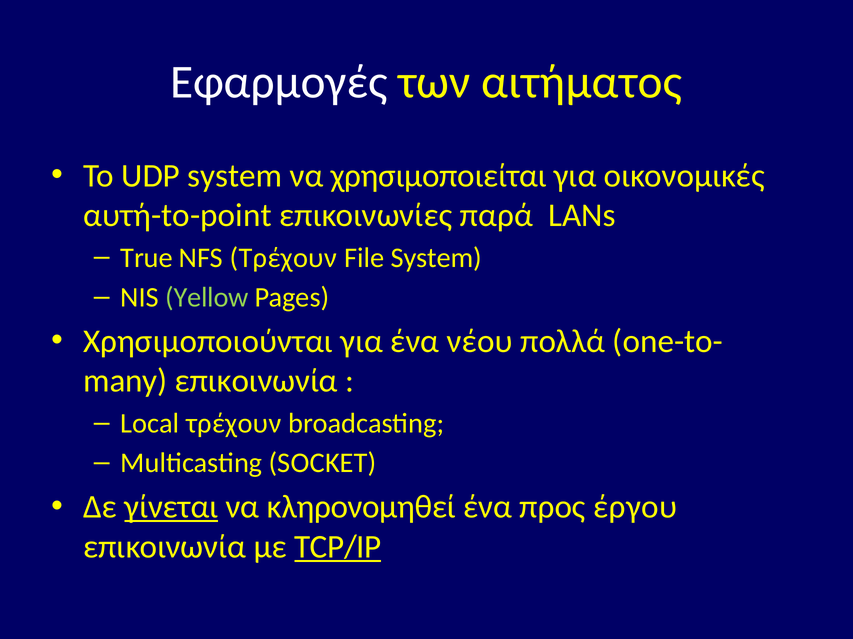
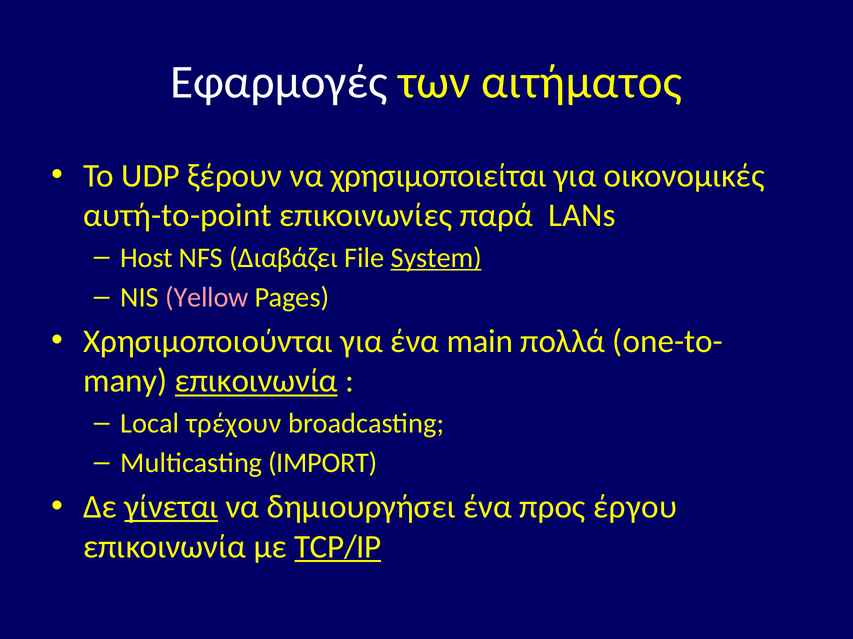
UDP system: system -> ξέρουν (235, 176)
True: True -> Host (147, 258)
NFS Τρέχουν: Τρέχουν -> Διαβάζει (284, 258)
System underline: none -> present (436, 258)
Yellow colour: light green -> pink (207, 298)
νέου: νέου -> main (480, 342)
επικοινωνία underline: none -> present (256, 381)
SOCKET: SOCKET -> IMPORT (323, 464)
κληρονομηθεί: κληρονομηθεί -> δημιουργήσει (361, 508)
